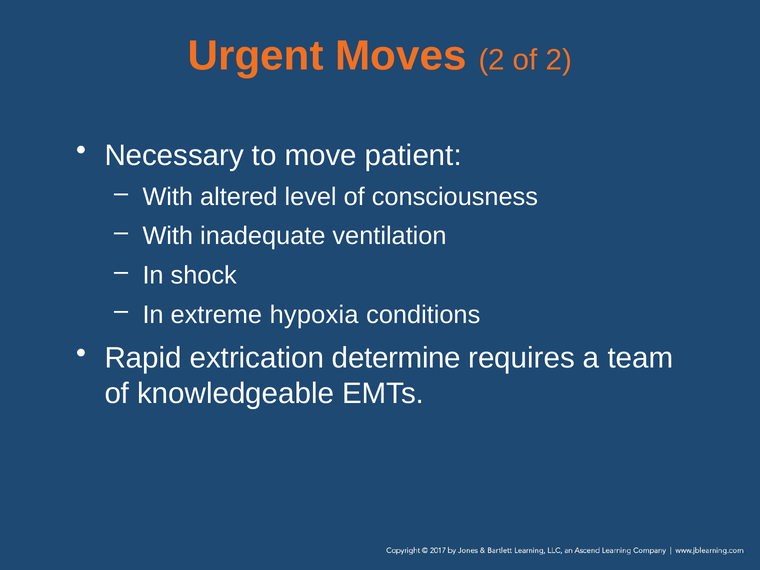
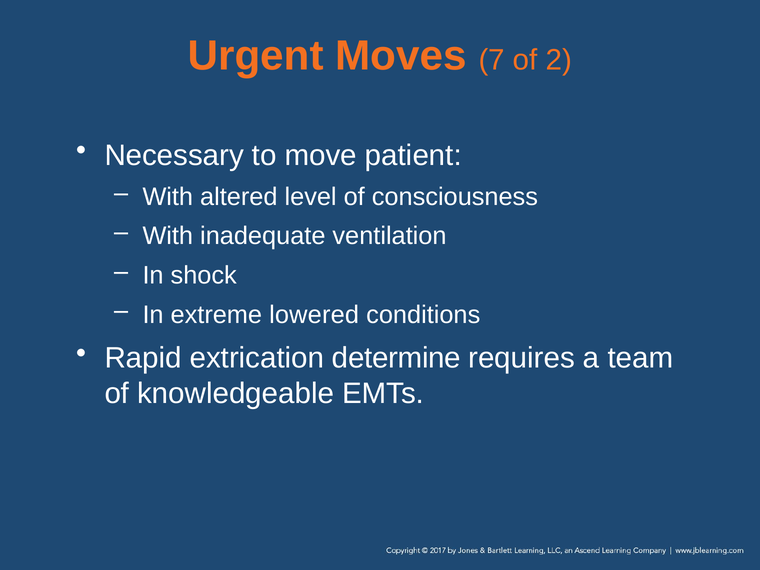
Moves 2: 2 -> 7 (492, 60)
hypoxia: hypoxia -> lowered (314, 315)
